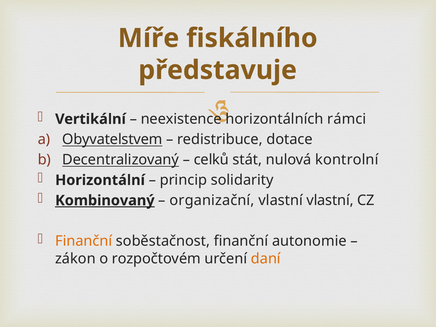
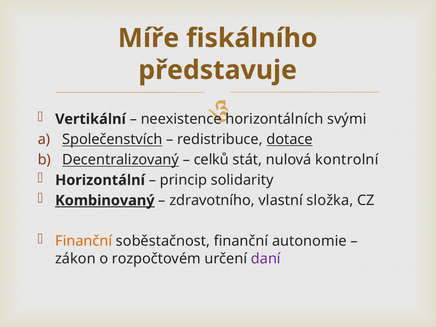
rámci: rámci -> svými (347, 119)
Obyvatelstvem: Obyvatelstvem -> Společenstvích (112, 139)
dotace underline: none -> present (290, 139)
organizační: organizační -> zdravotního (212, 200)
vlastní vlastní: vlastní -> složka (330, 200)
daní colour: orange -> purple (266, 259)
